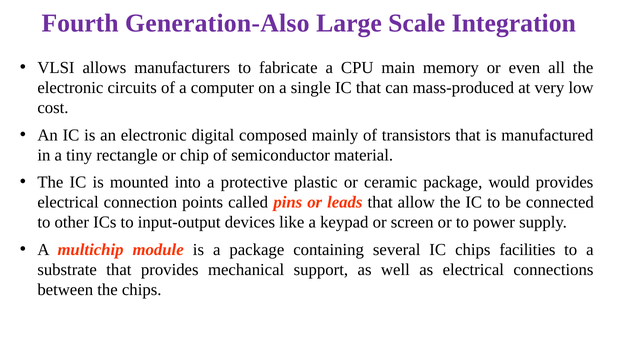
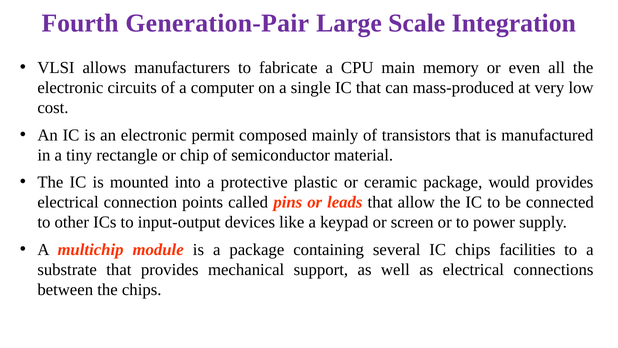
Generation-Also: Generation-Also -> Generation-Pair (217, 23)
digital: digital -> permit (213, 135)
